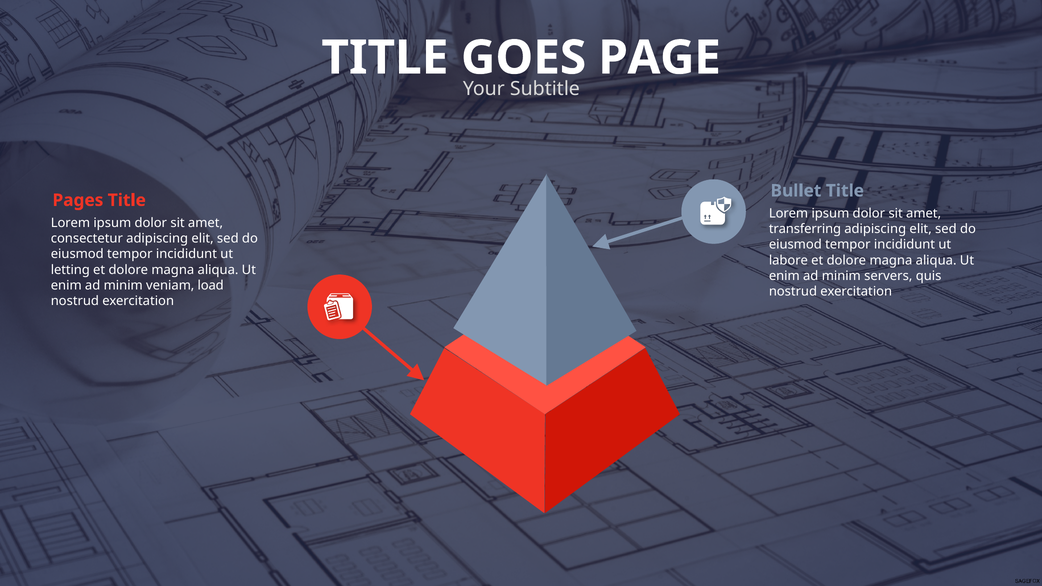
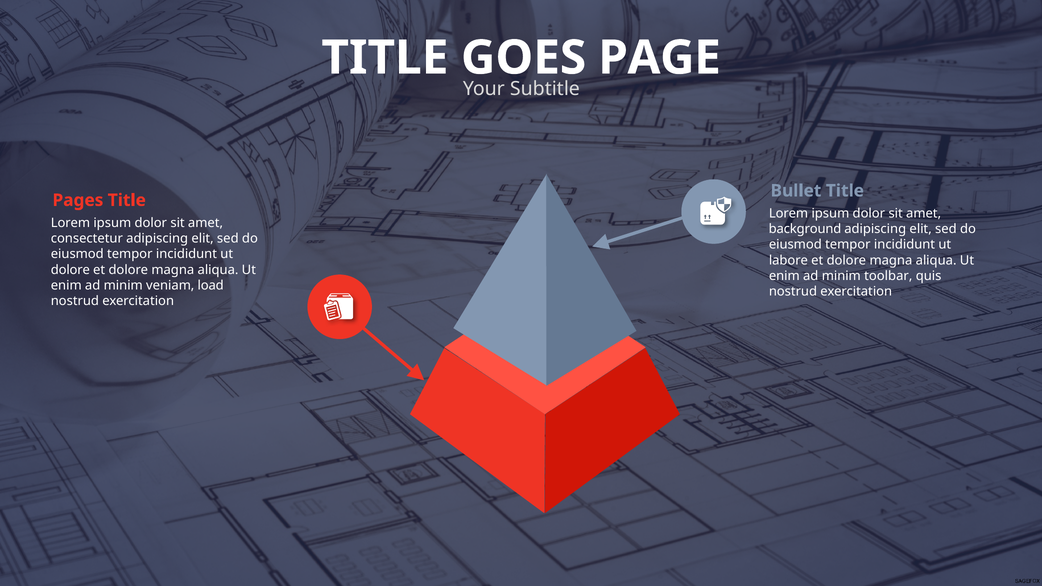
transferring: transferring -> background (805, 229)
letting: letting -> dolore (70, 270)
servers: servers -> toolbar (888, 276)
